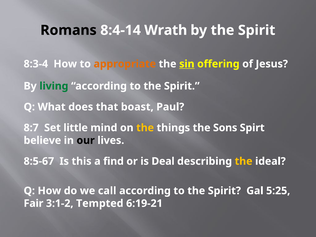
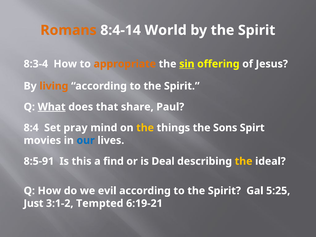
Romans colour: black -> orange (68, 30)
Wrath: Wrath -> World (166, 30)
living colour: green -> orange (54, 86)
What underline: none -> present (52, 107)
boast: boast -> share (137, 107)
8:7: 8:7 -> 8:4 (31, 128)
little: little -> pray (76, 128)
believe: believe -> movies (42, 140)
our colour: black -> blue (86, 140)
8:5-67: 8:5-67 -> 8:5-91 (39, 161)
call: call -> evil (107, 191)
Fair: Fair -> Just (34, 203)
